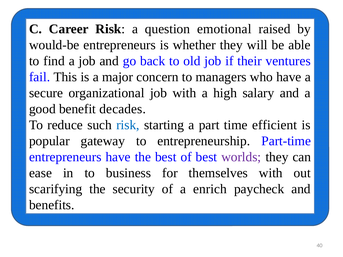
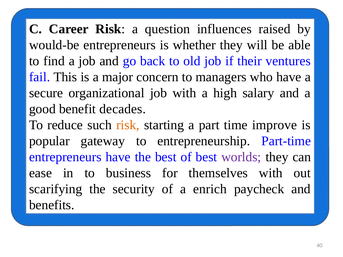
emotional: emotional -> influences (224, 29)
risk colour: blue -> orange (128, 125)
efficient: efficient -> improve (275, 125)
